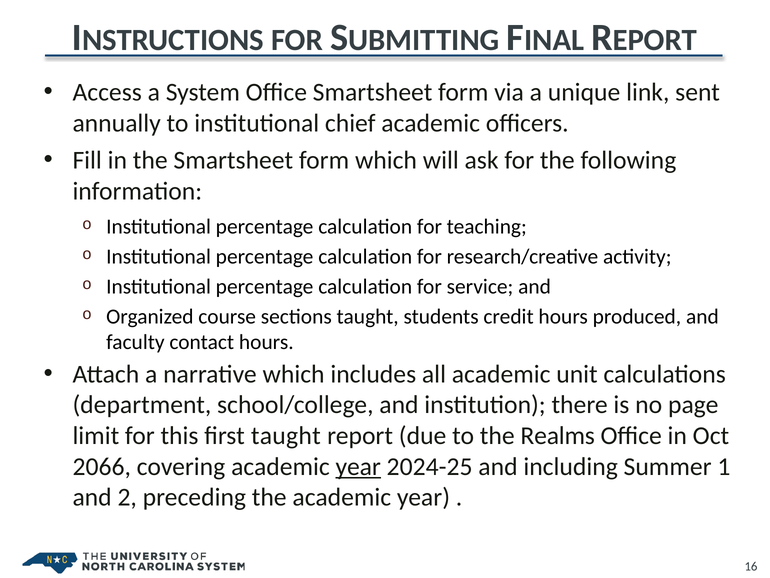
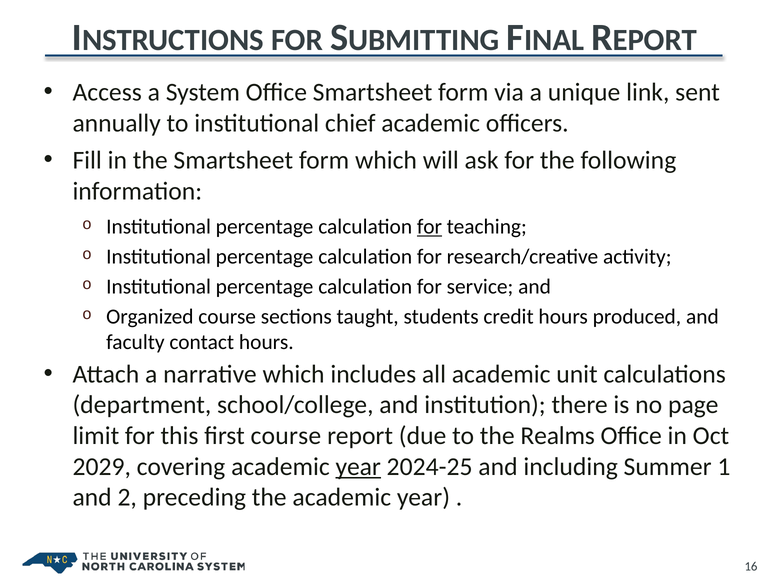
for underline: none -> present (429, 227)
first taught: taught -> course (286, 435)
2066: 2066 -> 2029 (102, 466)
